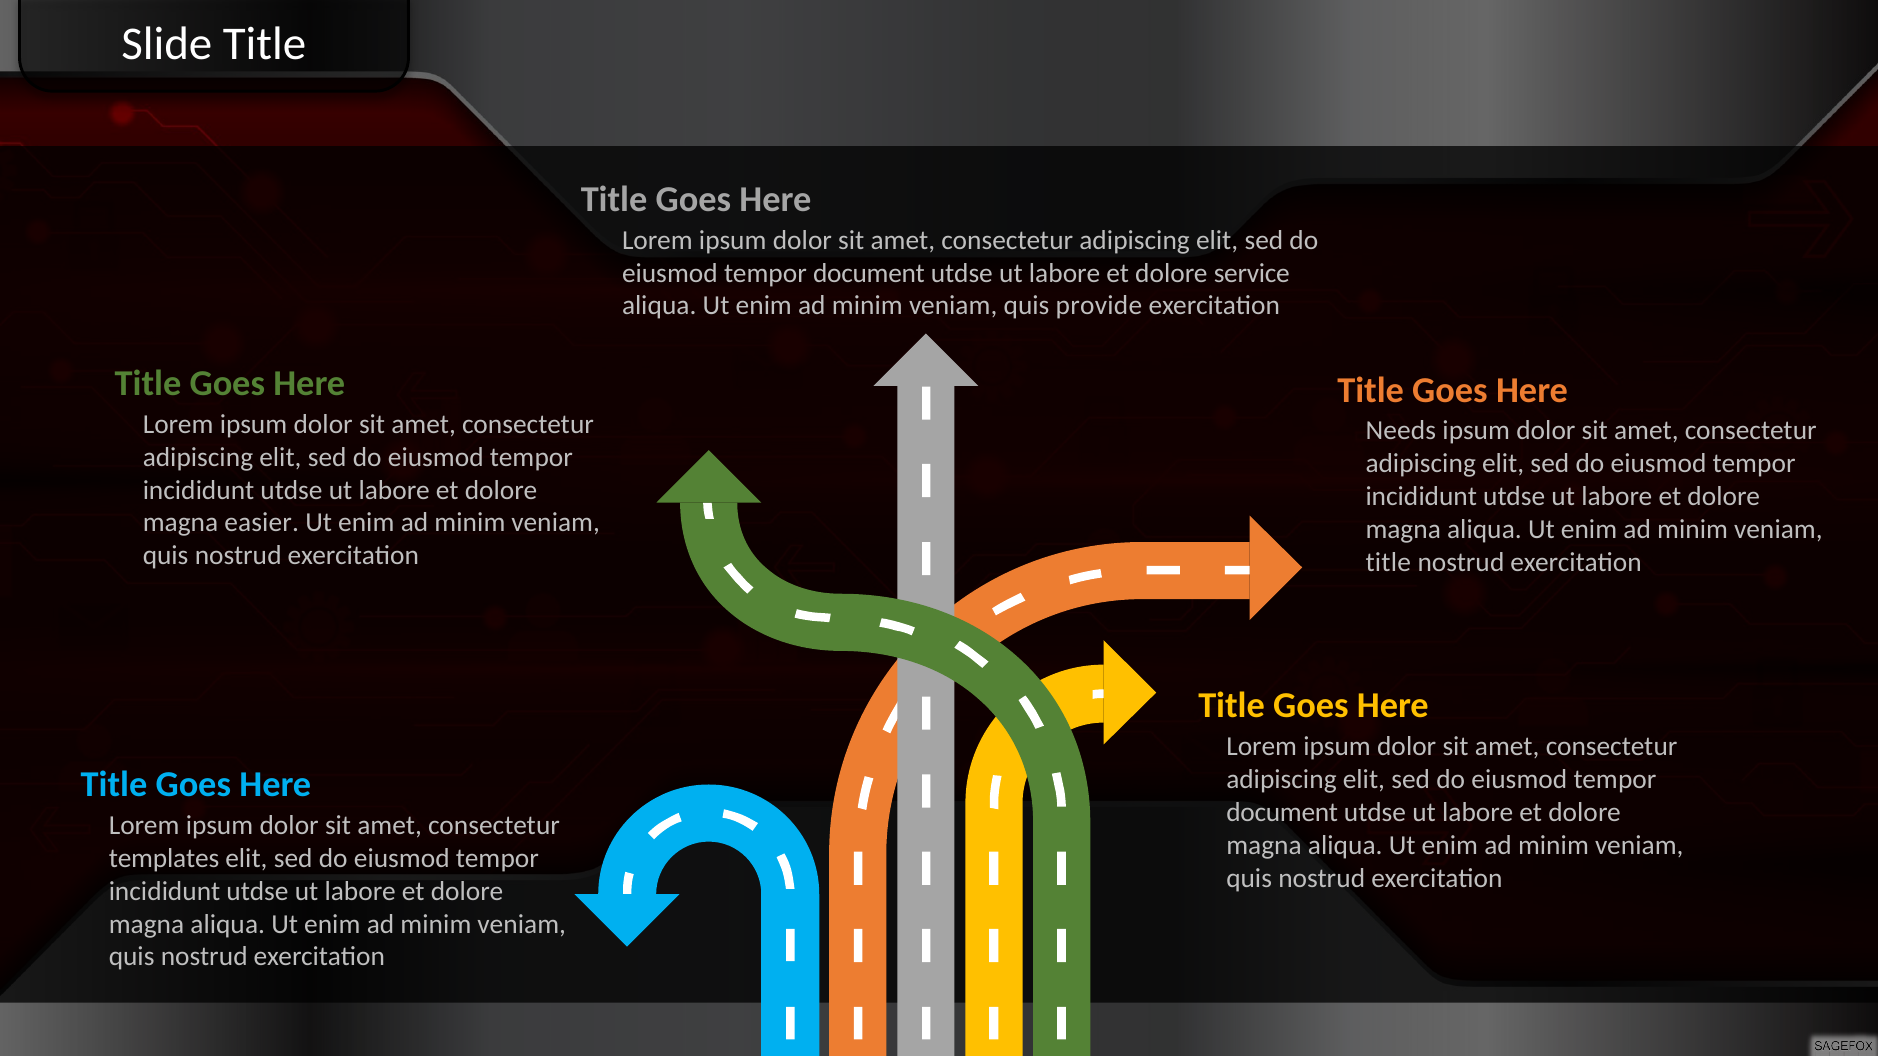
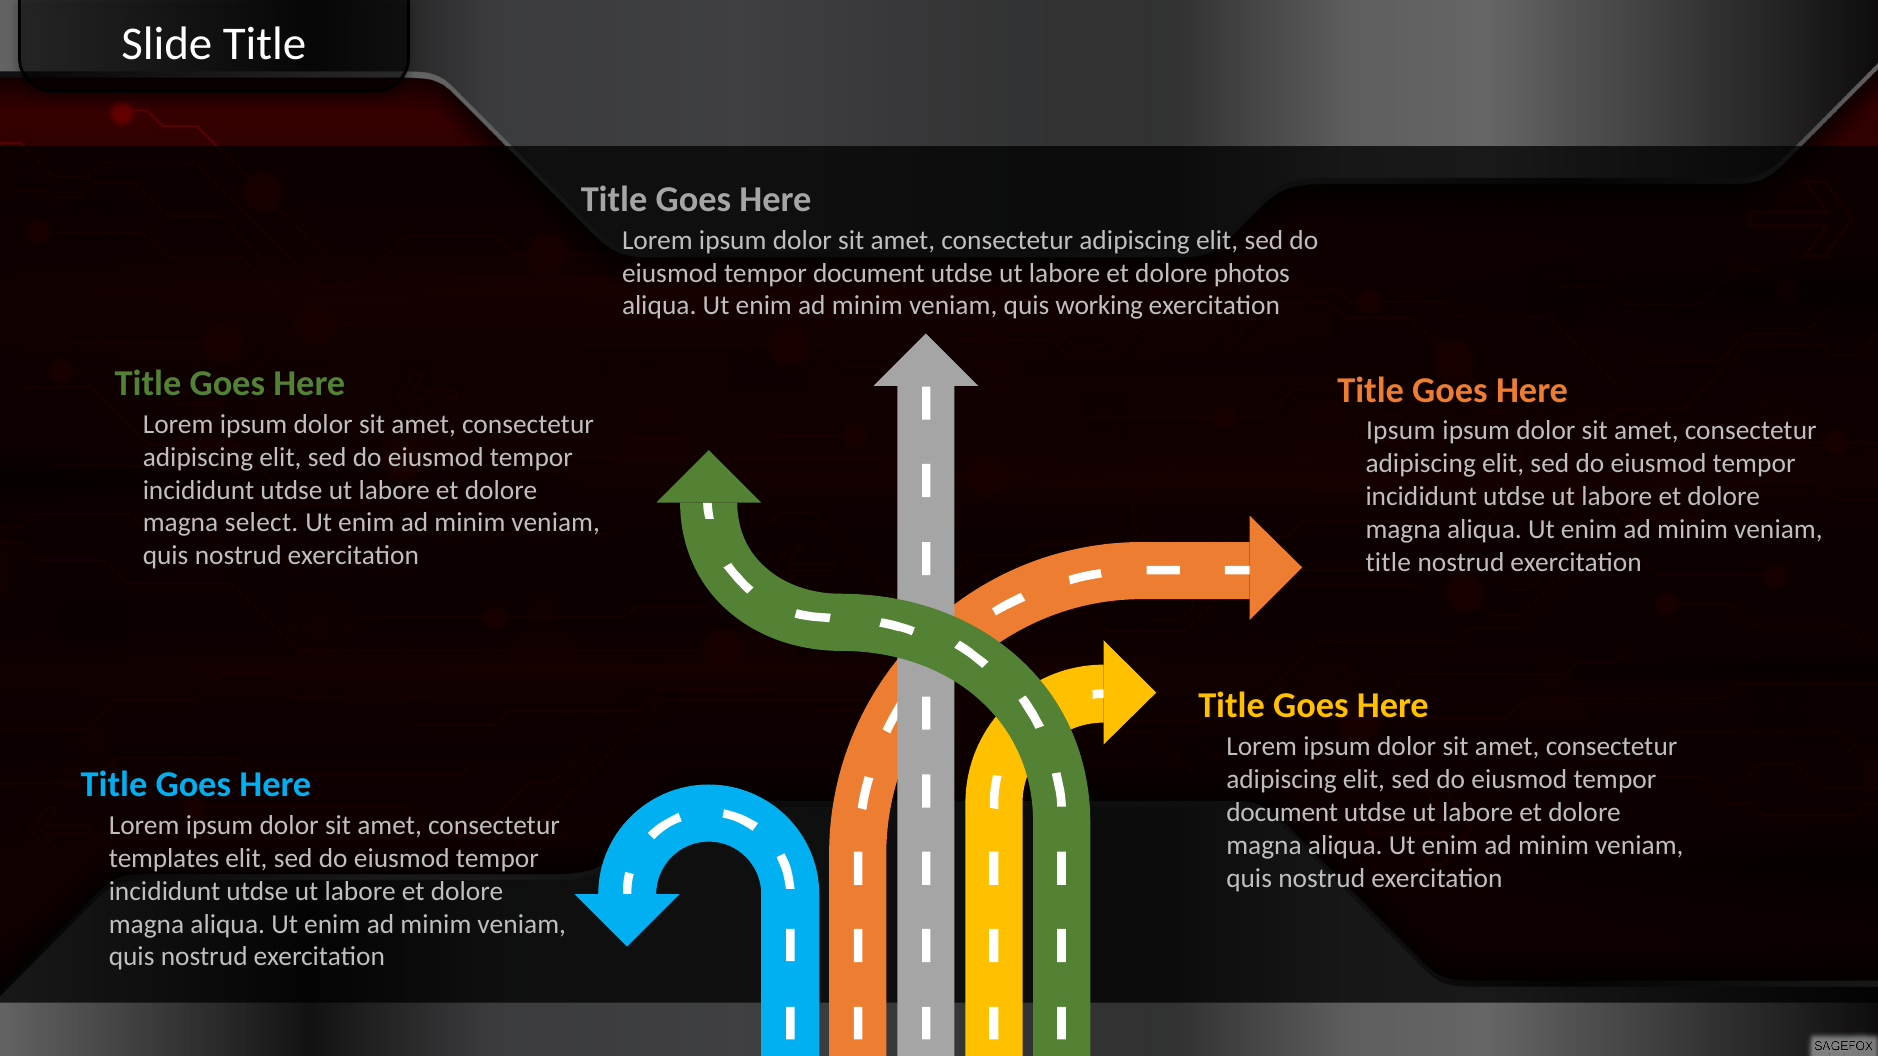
service: service -> photos (1252, 273)
provide: provide -> working (1099, 306)
Needs: Needs -> Ipsum (1401, 431)
easier: easier -> select (262, 523)
